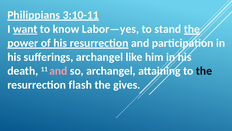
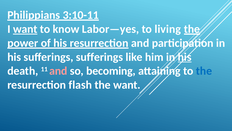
stand: stand -> living (168, 29)
sufferings archangel: archangel -> sufferings (100, 57)
his underline: none -> present (185, 57)
so archangel: archangel -> becoming (111, 71)
the colour: black -> blue (204, 71)
the gives: gives -> want (127, 85)
